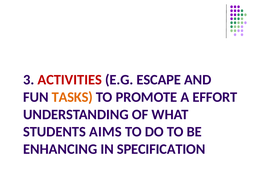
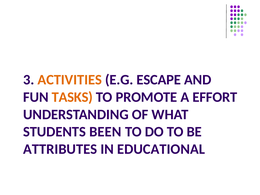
ACTIVITIES colour: red -> orange (70, 80)
AIMS: AIMS -> BEEN (105, 132)
ENHANCING: ENHANCING -> ATTRIBUTES (60, 149)
SPECIFICATION: SPECIFICATION -> EDUCATIONAL (161, 149)
